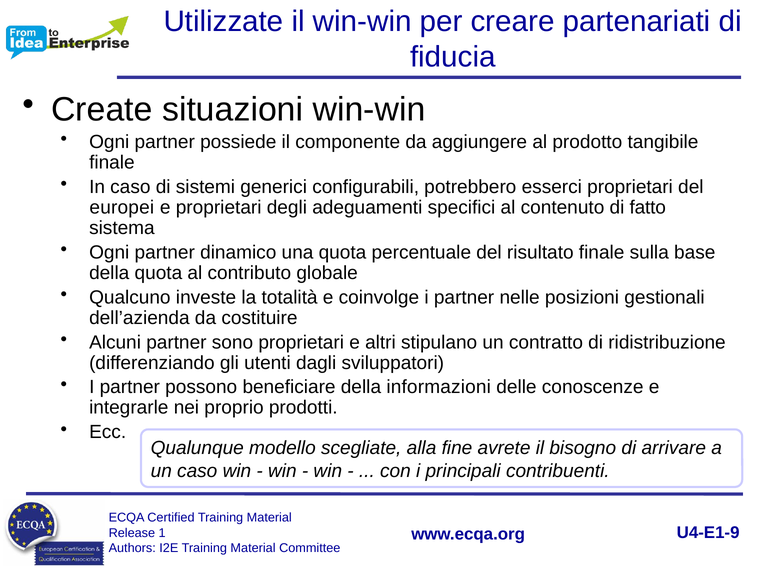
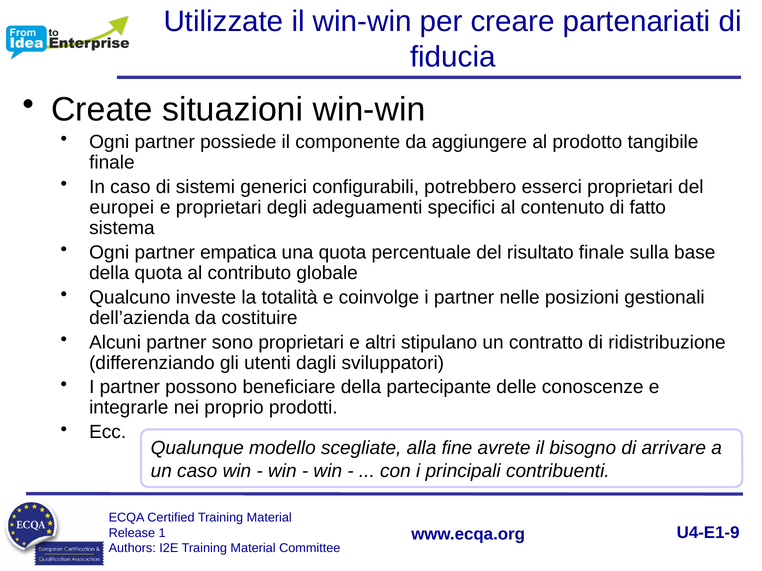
dinamico: dinamico -> empatica (238, 253)
informazioni: informazioni -> partecipante (439, 387)
